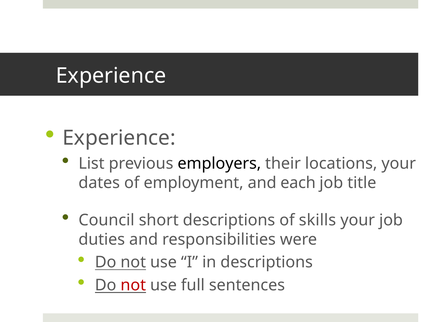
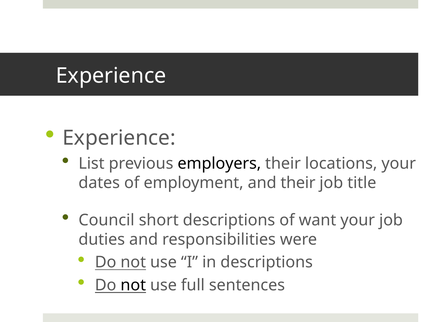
and each: each -> their (298, 183)
skills: skills -> want (318, 220)
not colour: red -> black (133, 285)
